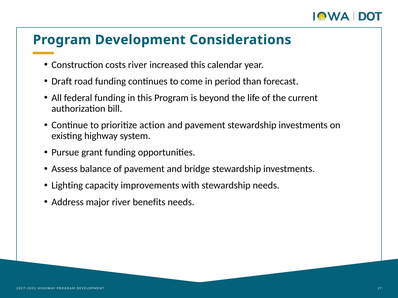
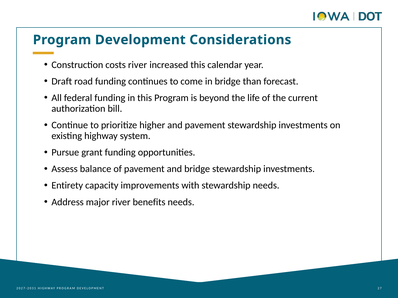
in period: period -> bridge (228, 81)
action: action -> higher (152, 125)
Lighting: Lighting -> Entirety (67, 186)
